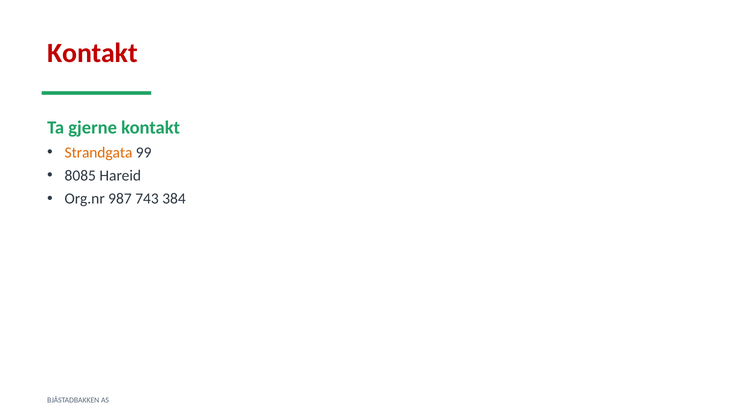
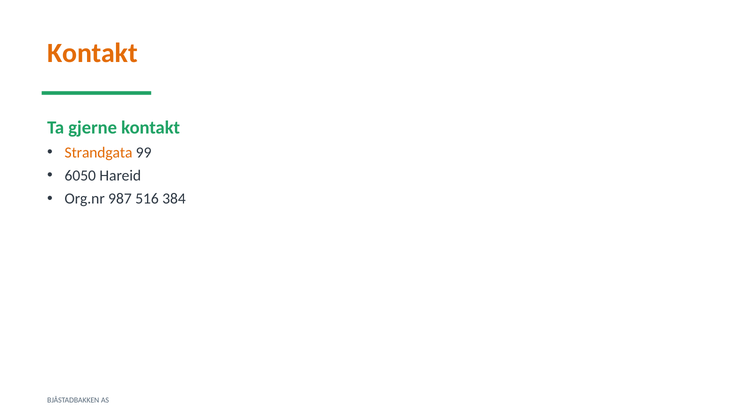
Kontakt colour: red -> orange (92, 53)
8085: 8085 -> 6050 (80, 176)
743: 743 -> 516 (147, 199)
